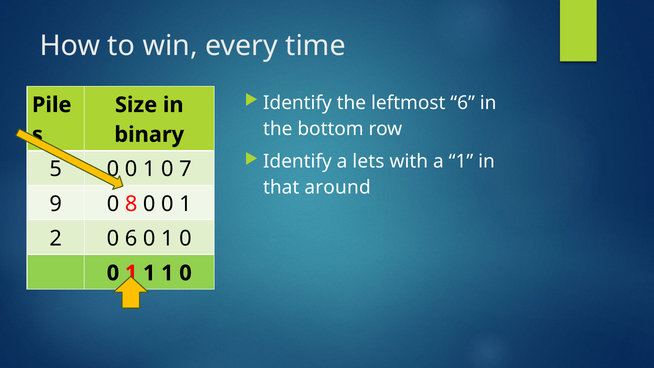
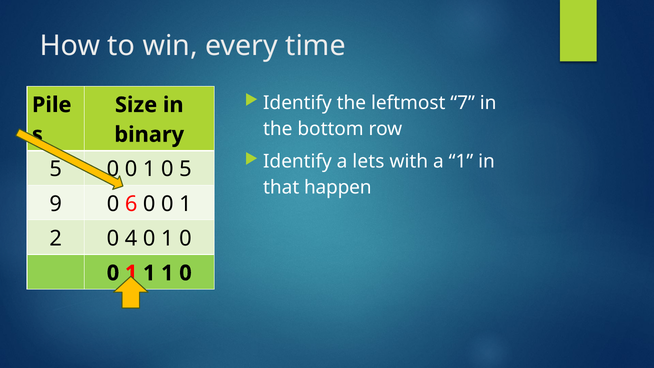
leftmost 6: 6 -> 7 (463, 103)
0 7: 7 -> 5 (185, 169)
around: around -> happen (338, 187)
8: 8 -> 6 (131, 204)
0 6: 6 -> 4 (131, 238)
